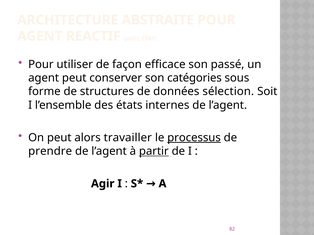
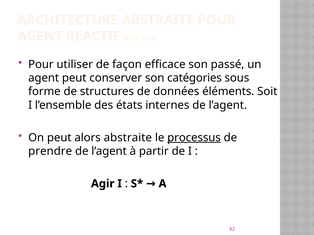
sélection: sélection -> éléments (228, 92)
alors travailler: travailler -> abstraite (128, 138)
partir underline: present -> none (154, 151)
